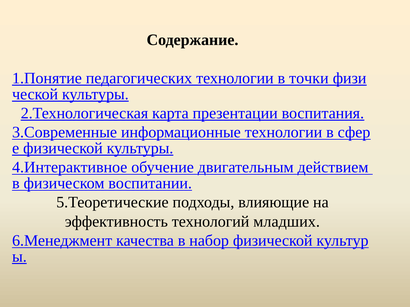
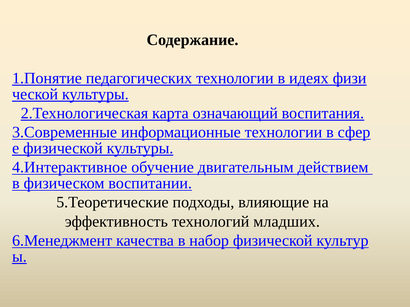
точки: точки -> идеях (309, 78)
презентации: презентации -> означающий (235, 113)
